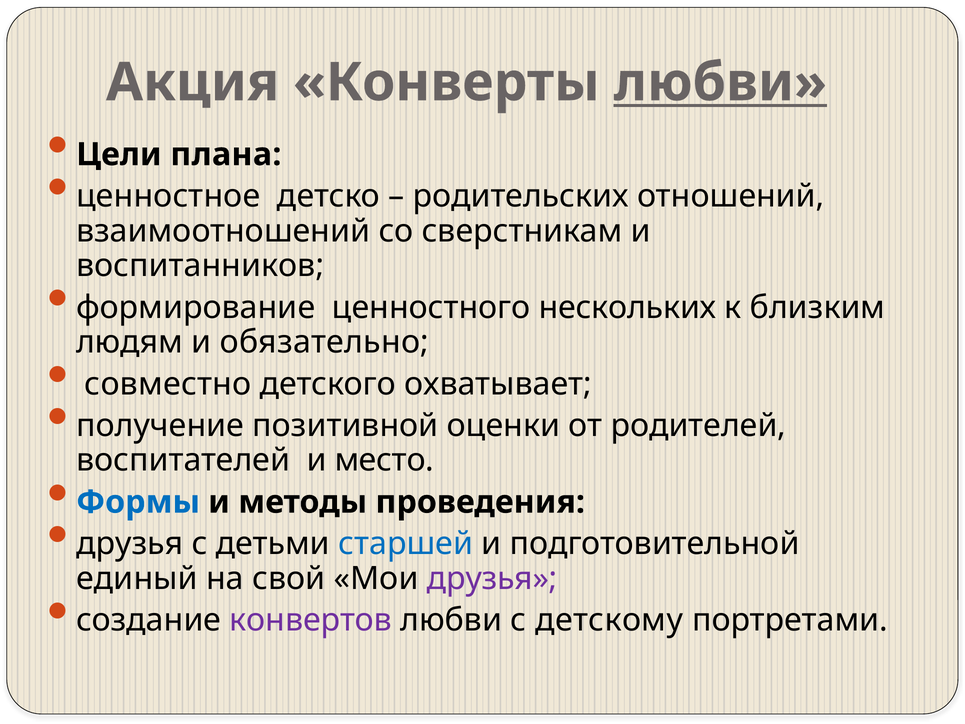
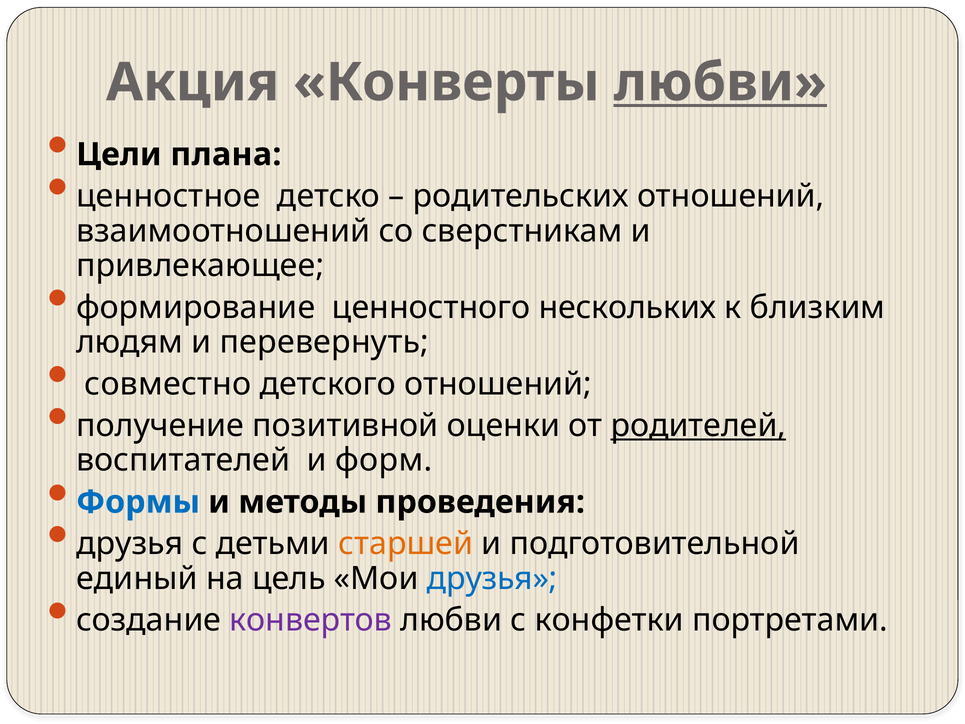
воспитанников: воспитанников -> привлекающее (200, 266)
обязательно: обязательно -> перевернуть (324, 342)
детского охватывает: охватывает -> отношений (498, 384)
родителей underline: none -> present (698, 425)
место: место -> форм (384, 460)
старшей colour: blue -> orange (406, 544)
свой: свой -> цель (289, 578)
друзья colour: purple -> blue (492, 578)
детскому: детскому -> конфетки (609, 620)
